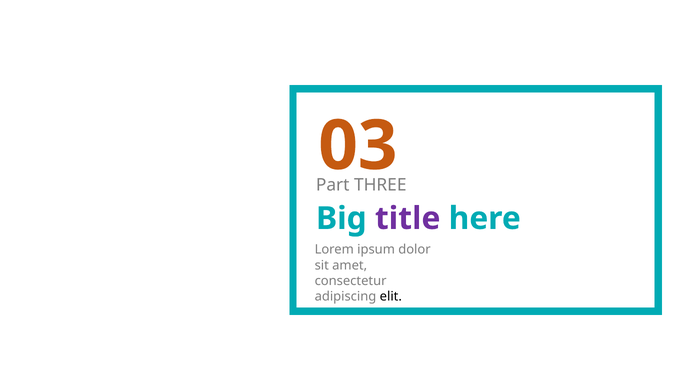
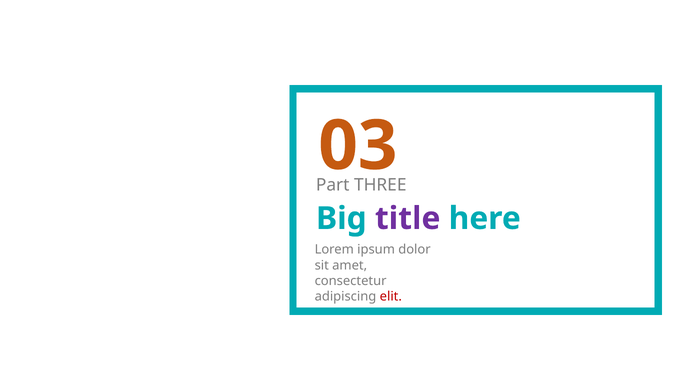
elit colour: black -> red (391, 296)
